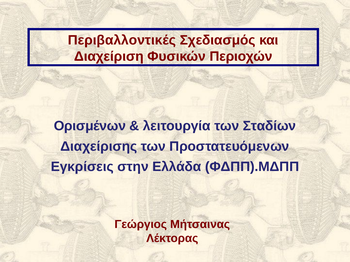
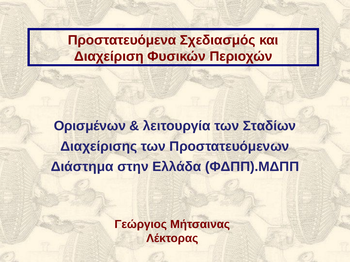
Περιβαλλοντικές: Περιβαλλοντικές -> Προστατευόμενα (122, 40)
Εγκρίσεις: Εγκρίσεις -> Διάστημα (82, 167)
